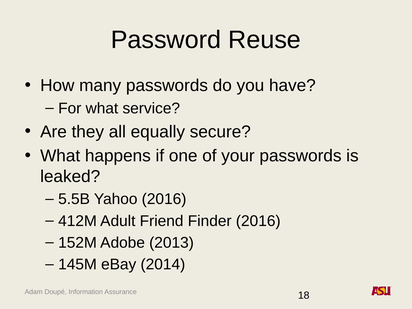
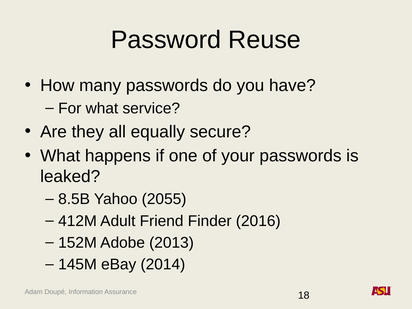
5.5B: 5.5B -> 8.5B (74, 199)
Yahoo 2016: 2016 -> 2055 (164, 199)
